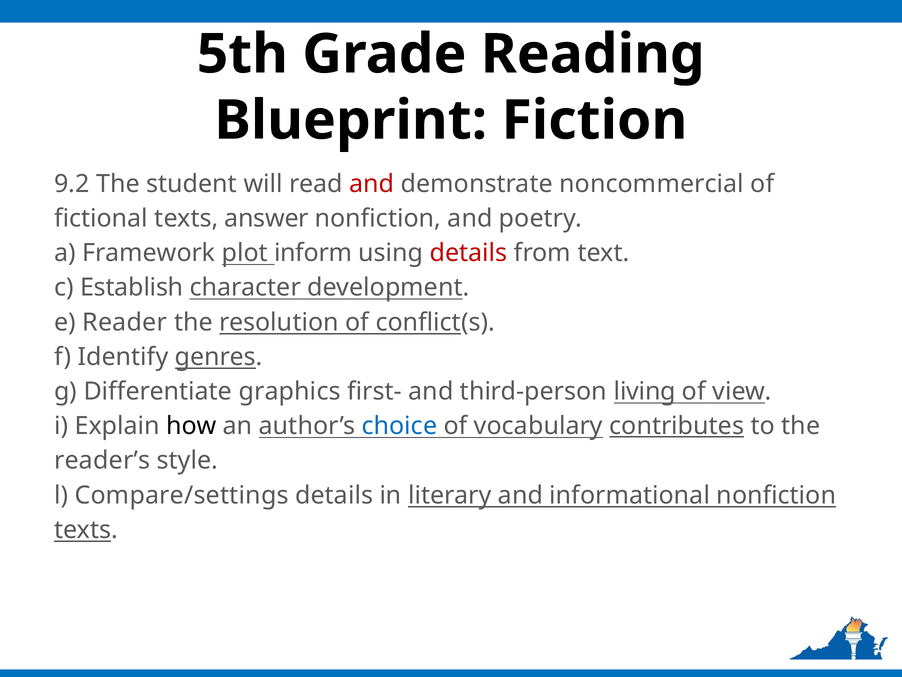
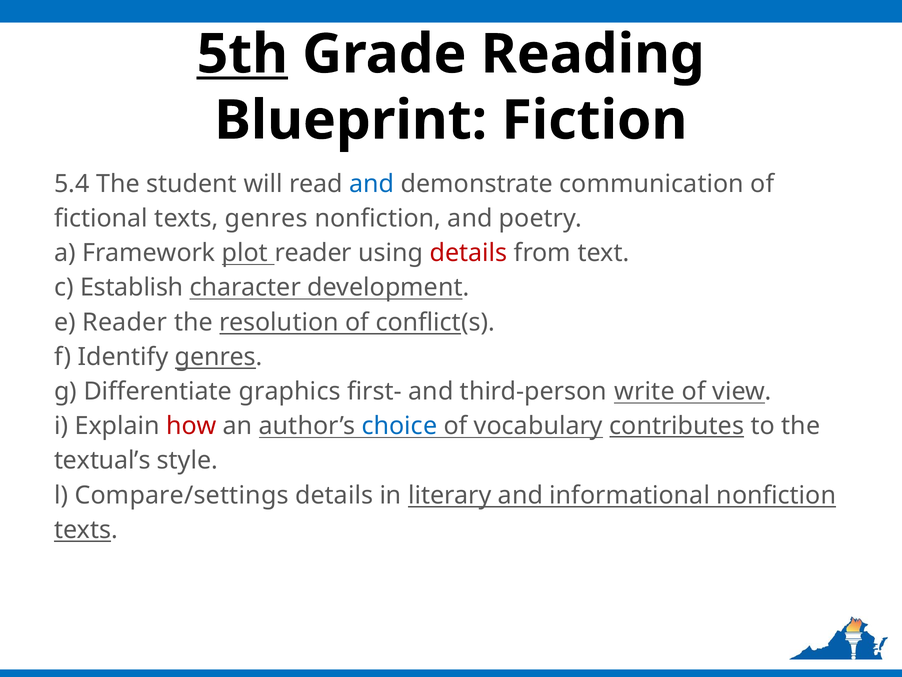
5th underline: none -> present (242, 54)
9.2: 9.2 -> 5.4 (72, 184)
and colour: red -> blue (372, 184)
noncommercial: noncommercial -> communication (652, 184)
texts answer: answer -> genres (266, 218)
plot inform: inform -> reader (313, 253)
living: living -> write (645, 391)
how colour: black -> red (191, 426)
reader’s: reader’s -> textual’s (102, 460)
